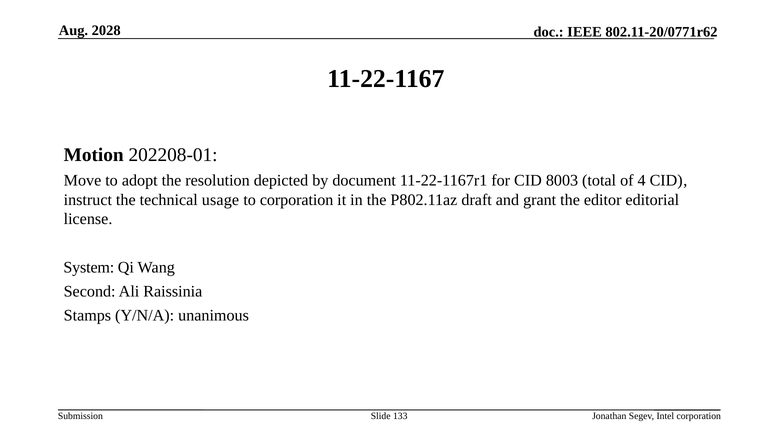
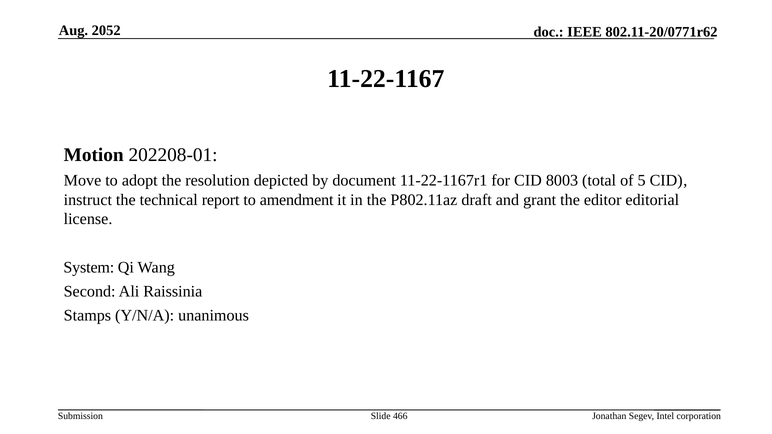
2028: 2028 -> 2052 (106, 31)
4: 4 -> 5 (642, 181)
usage: usage -> report (221, 200)
to corporation: corporation -> amendment (297, 200)
133: 133 -> 466 (400, 416)
